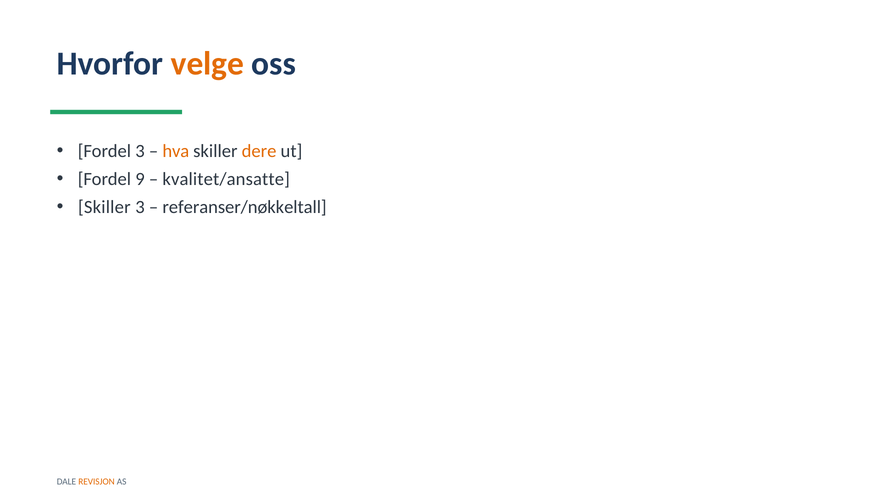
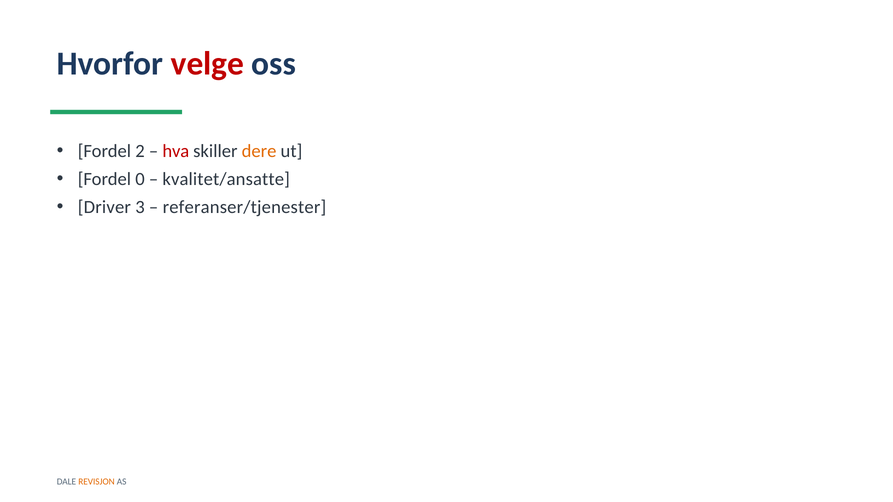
velge colour: orange -> red (207, 64)
Fordel 3: 3 -> 2 (140, 151)
hva colour: orange -> red (176, 151)
9: 9 -> 0 (140, 179)
Skiller: Skiller -> Driver (104, 207)
referanser/nøkkeltall: referanser/nøkkeltall -> referanser/tjenester (244, 207)
